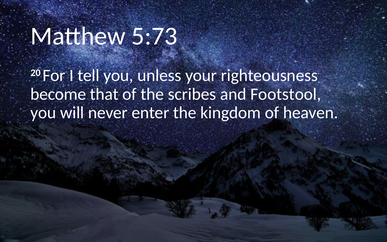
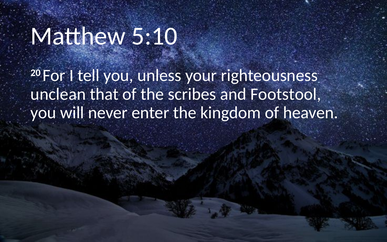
5:73: 5:73 -> 5:10 (154, 36)
become: become -> unclean (58, 94)
